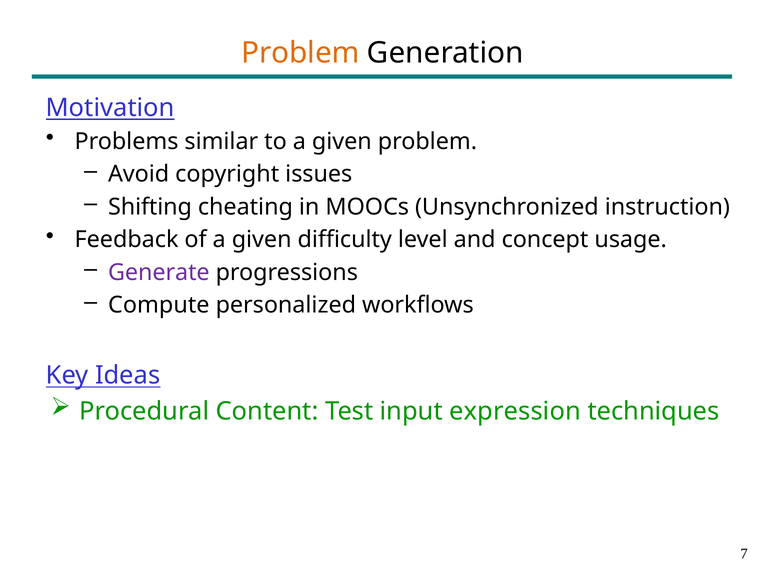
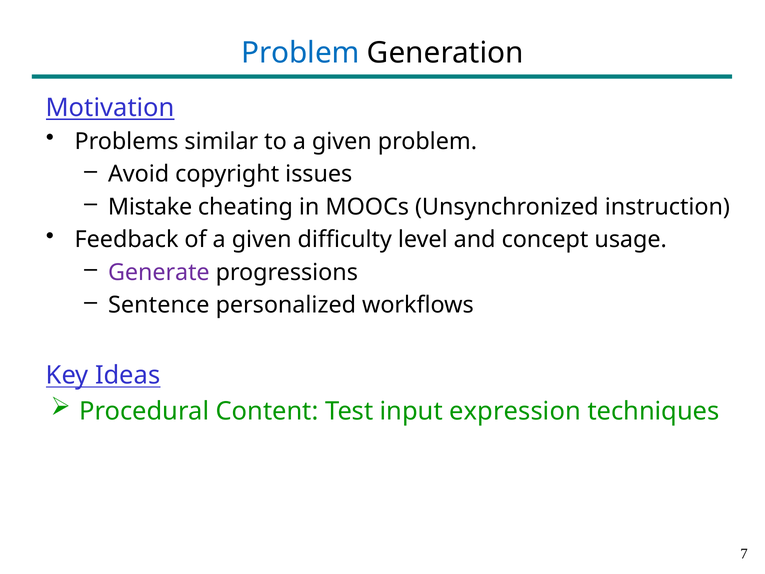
Problem colour: orange -> blue (300, 53)
Shifting: Shifting -> Mistake (150, 207)
Compute: Compute -> Sentence (159, 305)
